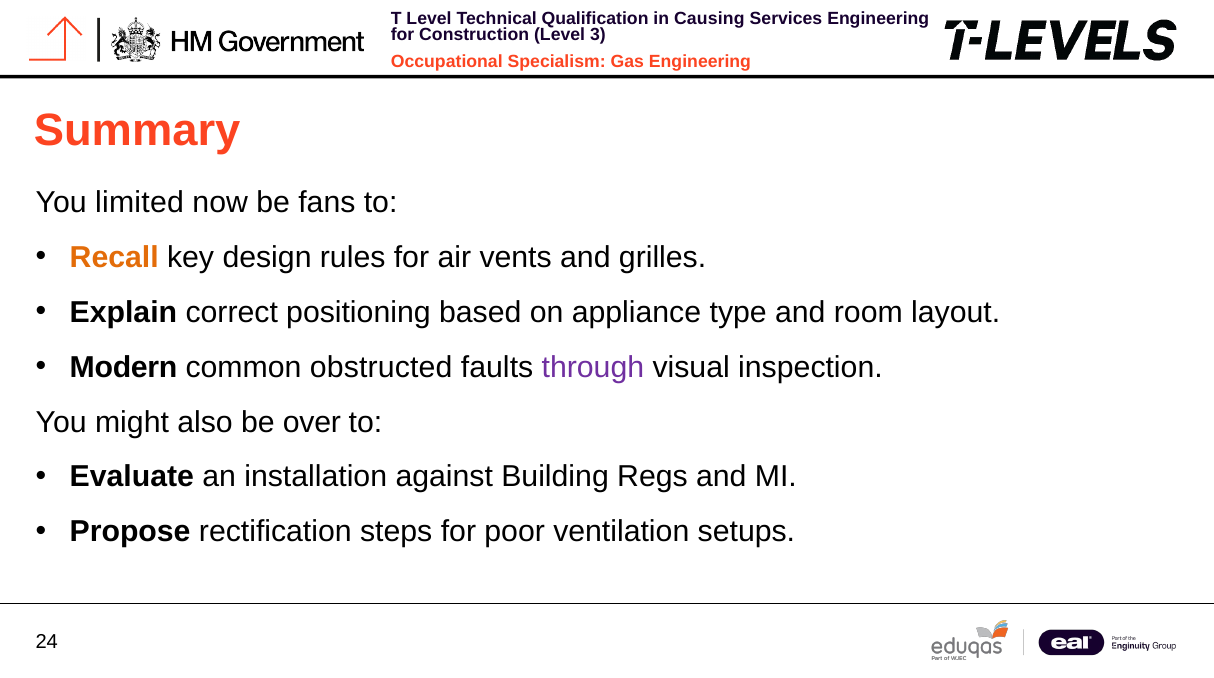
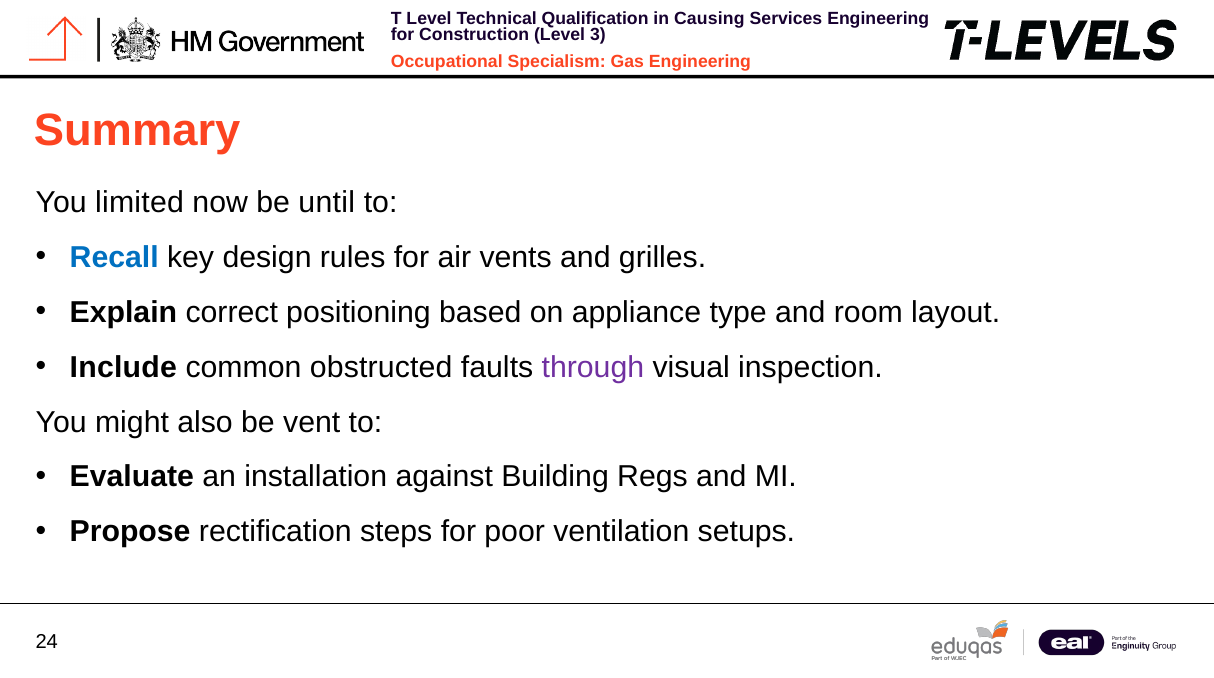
fans: fans -> until (327, 202)
Recall colour: orange -> blue (114, 257)
Modern: Modern -> Include (123, 367)
over: over -> vent (312, 422)
